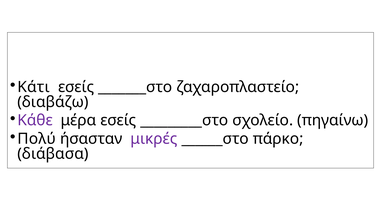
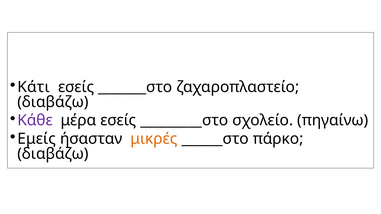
Πολύ: Πολύ -> Εμείς (37, 139)
μικρές colour: purple -> orange (154, 139)
διάβασα: διάβασα -> διαβάζω (53, 154)
